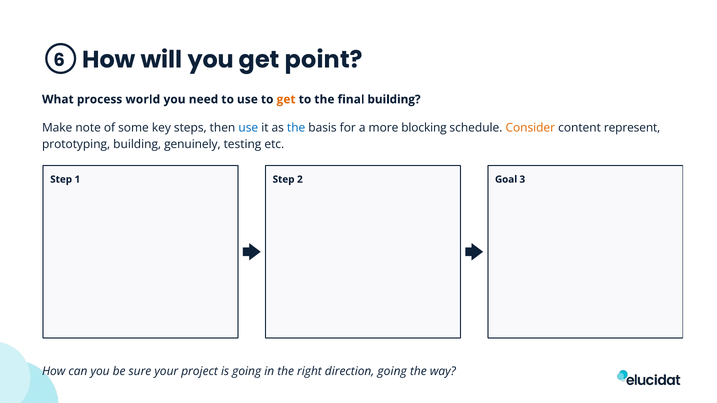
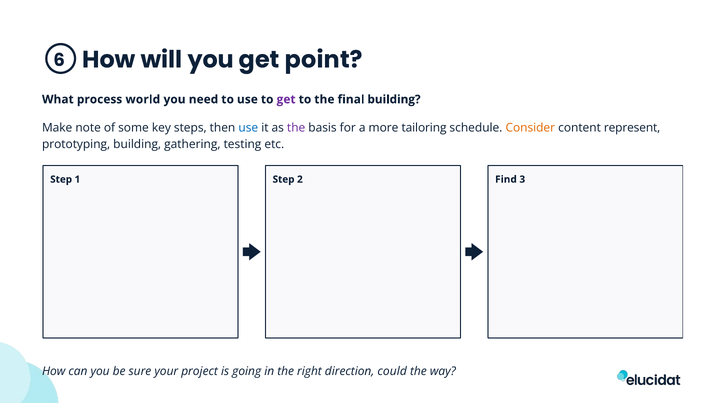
get colour: orange -> purple (286, 99)
the colour: blue -> purple (296, 128)
blocking: blocking -> tailoring (424, 128)
genuinely: genuinely -> gathering (192, 144)
Goal: Goal -> Find (506, 180)
direction going: going -> could (392, 372)
